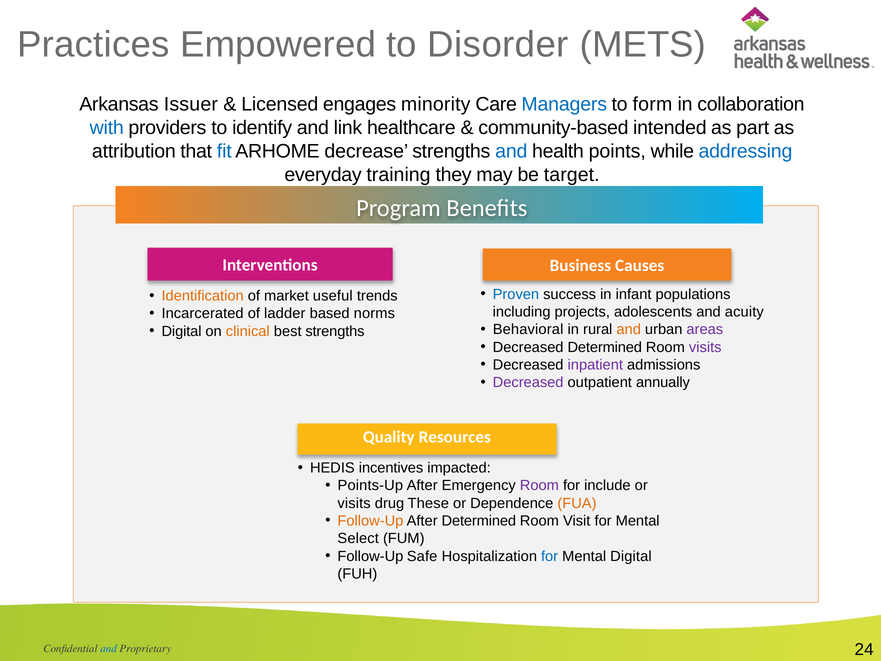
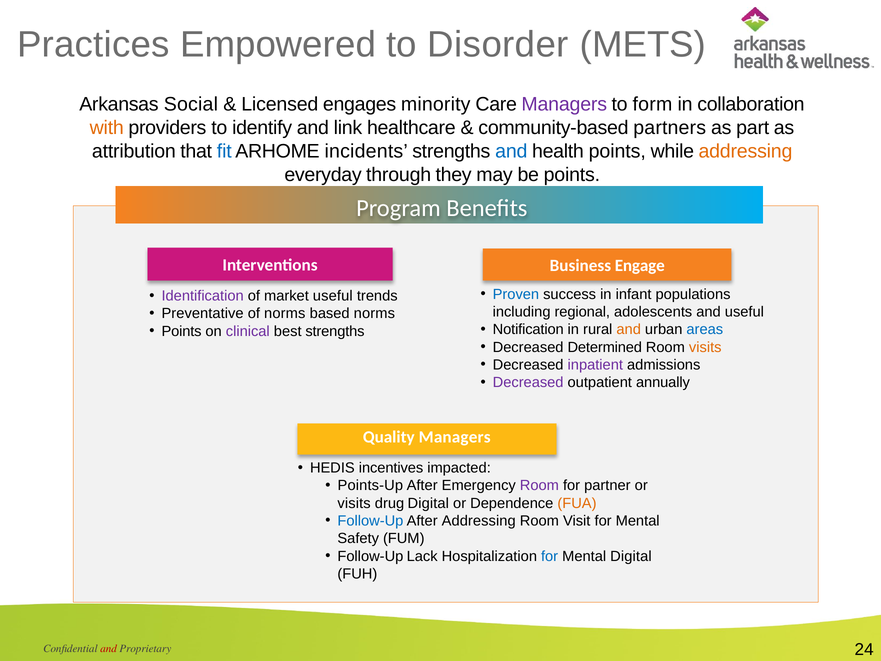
Issuer: Issuer -> Social (191, 104)
Managers colour: blue -> purple (564, 104)
with colour: blue -> orange (107, 128)
intended: intended -> partners (670, 128)
decrease: decrease -> incidents (366, 151)
addressing colour: blue -> orange (745, 151)
training: training -> through (399, 175)
be target: target -> points (572, 175)
Causes: Causes -> Engage (640, 266)
Identification colour: orange -> purple (203, 296)
projects: projects -> regional (582, 312)
and acuity: acuity -> useful (744, 312)
Incarcerated: Incarcerated -> Preventative (203, 314)
of ladder: ladder -> norms (285, 314)
Behavioral: Behavioral -> Notification (528, 329)
areas colour: purple -> blue (705, 329)
Digital: Digital -> Points (182, 331)
clinical colour: orange -> purple (248, 331)
visits colour: purple -> orange (705, 347)
Quality Resources: Resources -> Managers (455, 437)
include: include -> partner (607, 485)
drug These: These -> Digital (428, 503)
Follow-Up colour: orange -> blue (370, 521)
After Determined: Determined -> Addressing (479, 521)
Select: Select -> Safety (358, 538)
Safe: Safe -> Lack (422, 556)
and colour: blue -> red (109, 648)
